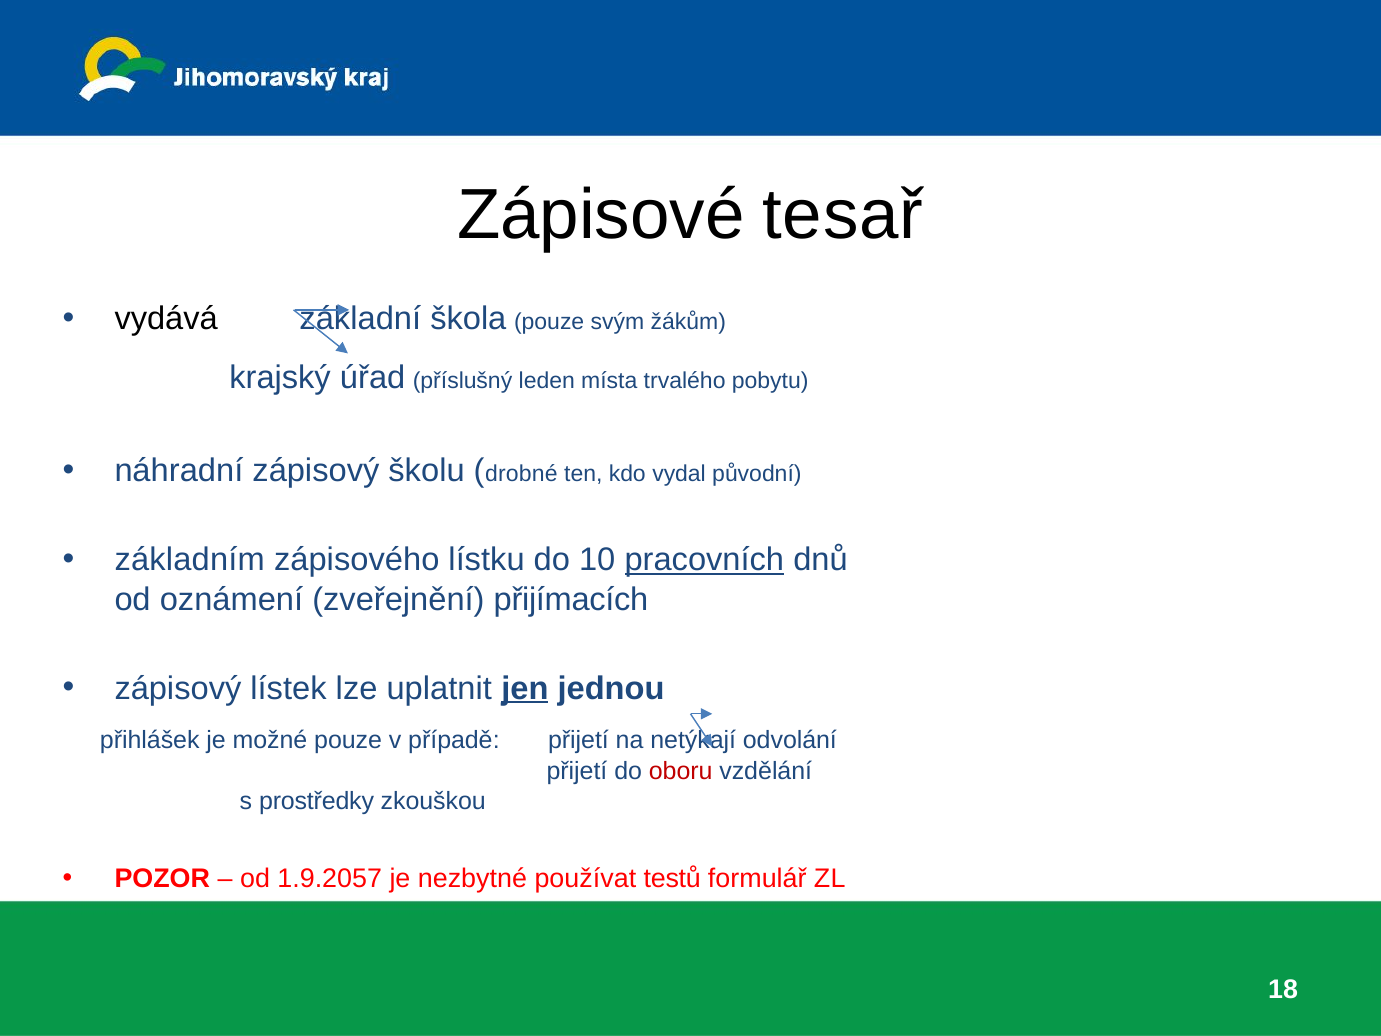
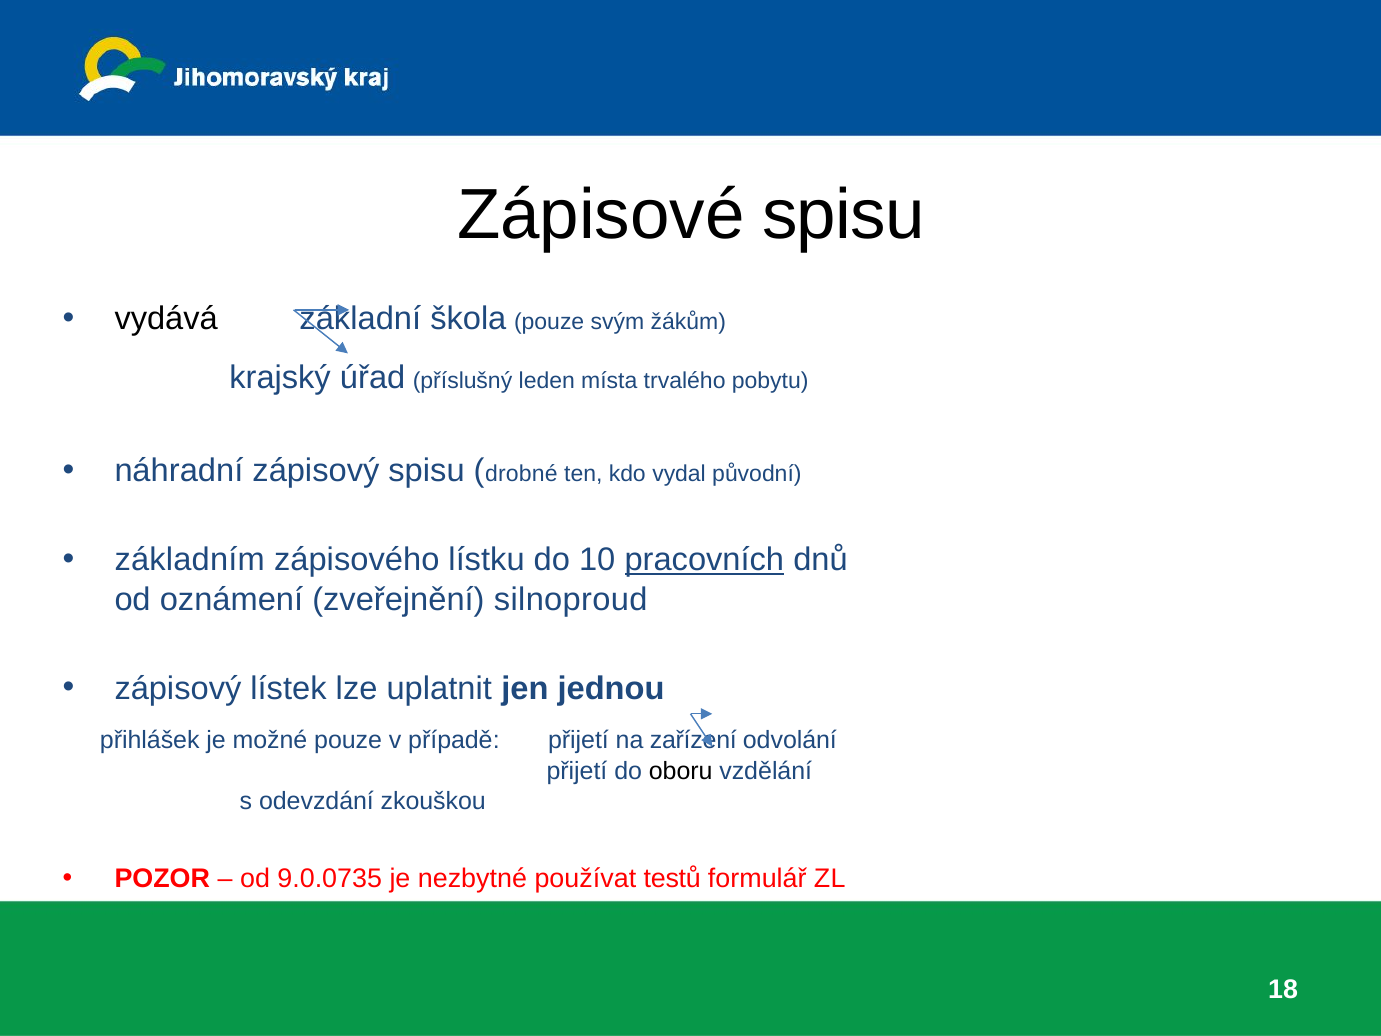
Zápisové tesař: tesař -> spisu (844, 215)
zápisový školu: školu -> spisu (427, 471)
přijímacích: přijímacích -> silnoproud (571, 599)
jen underline: present -> none (525, 688)
netýkají: netýkají -> zařízení (693, 740)
oboru colour: red -> black (681, 771)
prostředky: prostředky -> odevzdání (316, 801)
1.9.2057: 1.9.2057 -> 9.0.0735 (330, 878)
